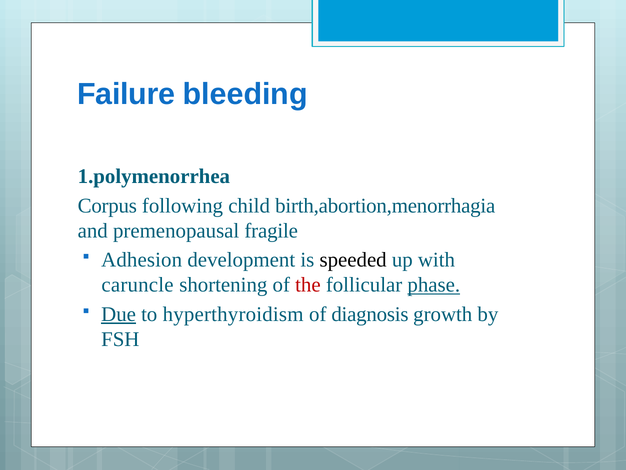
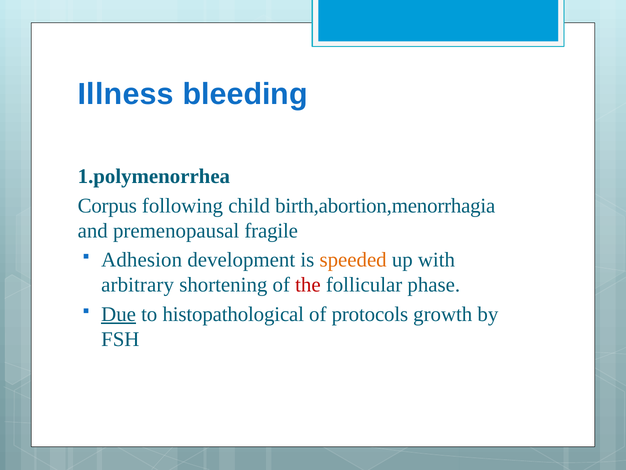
Failure: Failure -> Illness (126, 94)
speeded colour: black -> orange (353, 260)
caruncle: caruncle -> arbitrary (138, 285)
phase underline: present -> none (434, 285)
hyperthyroidism: hyperthyroidism -> histopathological (233, 314)
diagnosis: diagnosis -> protocols (370, 314)
